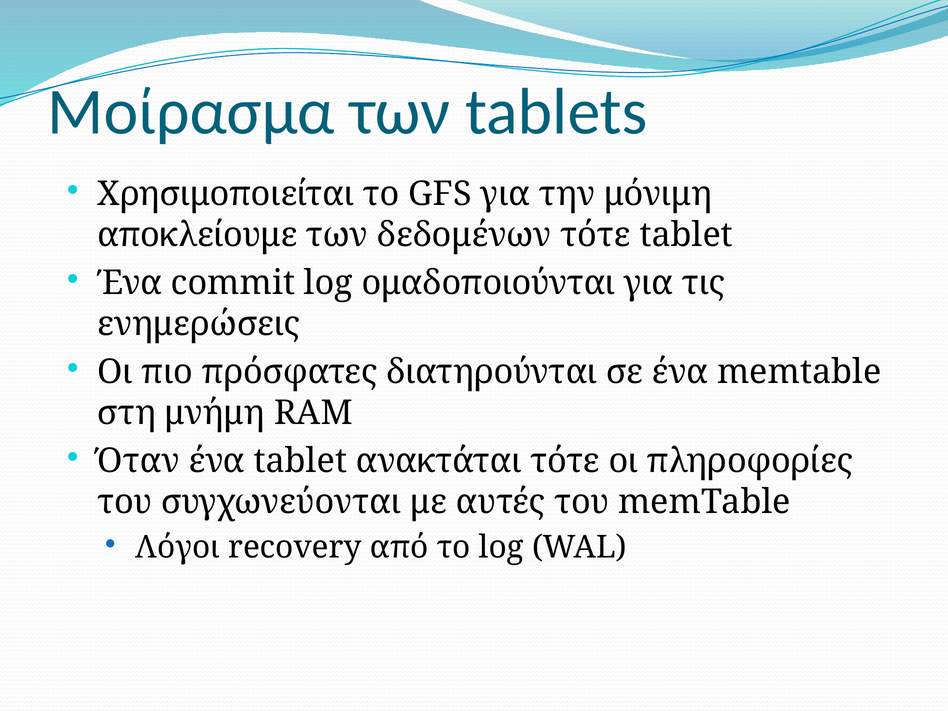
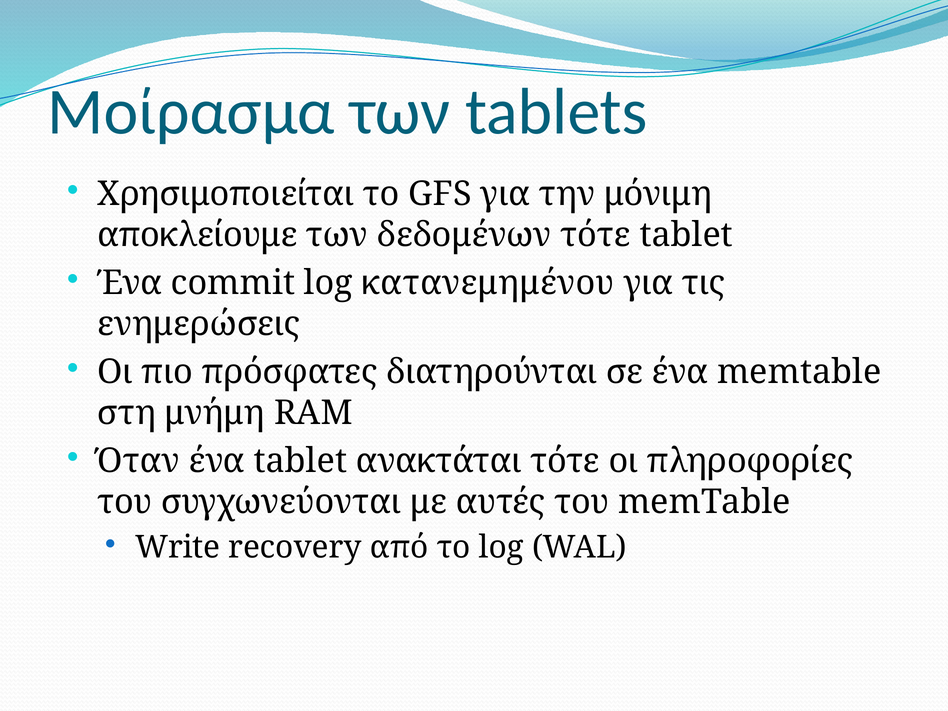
ομαδοποιούνται: ομαδοποιούνται -> κατανεμημένου (488, 283)
Λόγοι: Λόγοι -> Write (178, 547)
